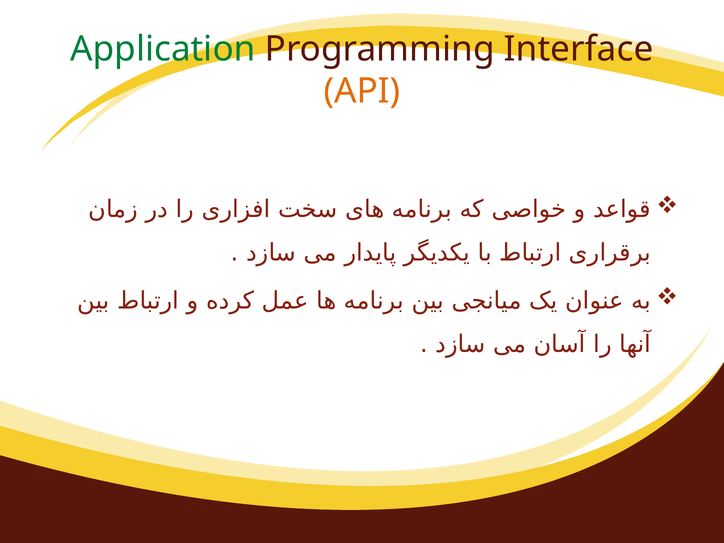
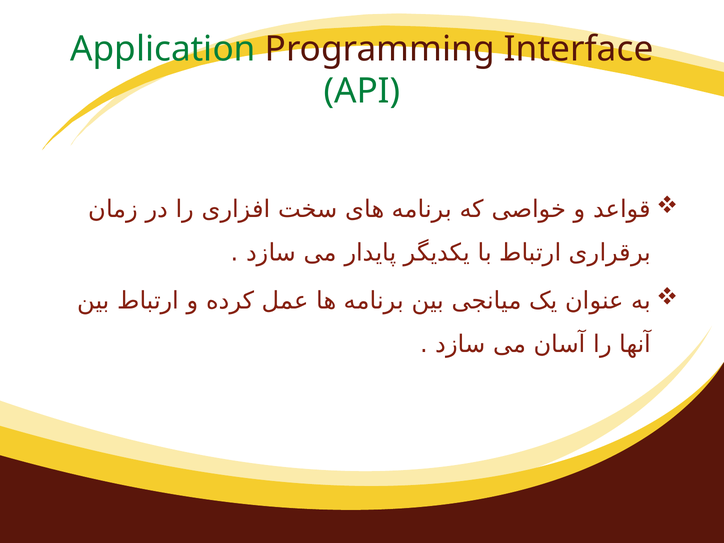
API colour: orange -> green (362, 91)
